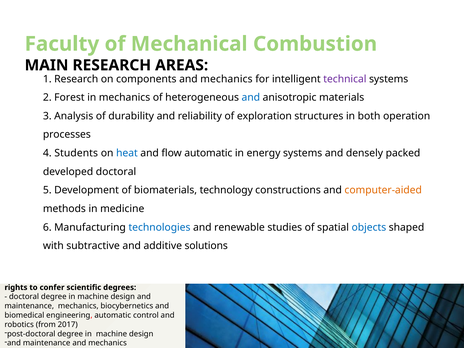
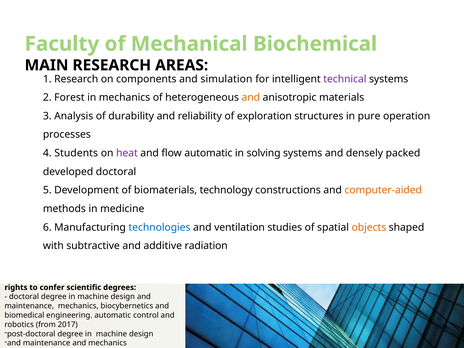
Combustion: Combustion -> Biochemical (315, 44)
components and mechanics: mechanics -> simulation (226, 79)
and colour: blue -> orange (251, 97)
both: both -> pure (369, 116)
heat colour: blue -> purple (127, 153)
energy: energy -> solving (264, 153)
renewable: renewable -> ventilation (240, 227)
objects colour: blue -> orange (369, 227)
solutions: solutions -> radiation (206, 246)
